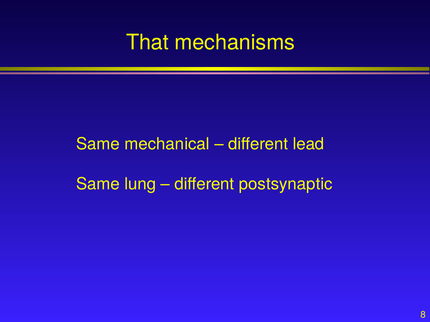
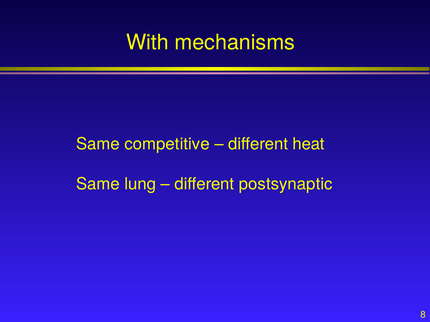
That: That -> With (147, 43)
mechanical: mechanical -> competitive (167, 144)
lead: lead -> heat (309, 144)
